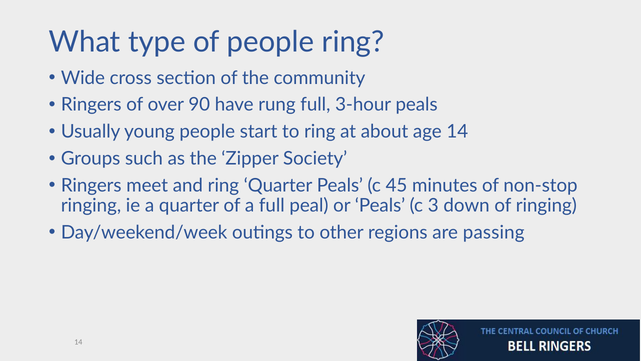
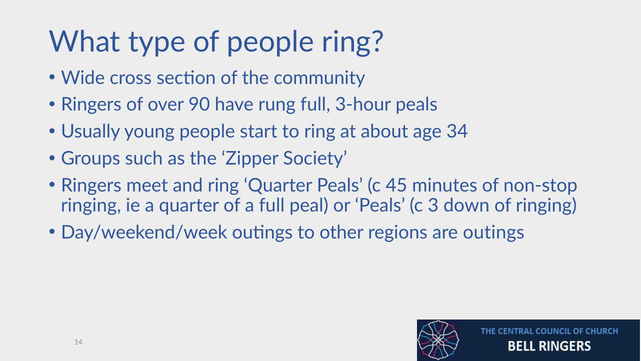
age 14: 14 -> 34 (457, 132)
are passing: passing -> outings (494, 232)
